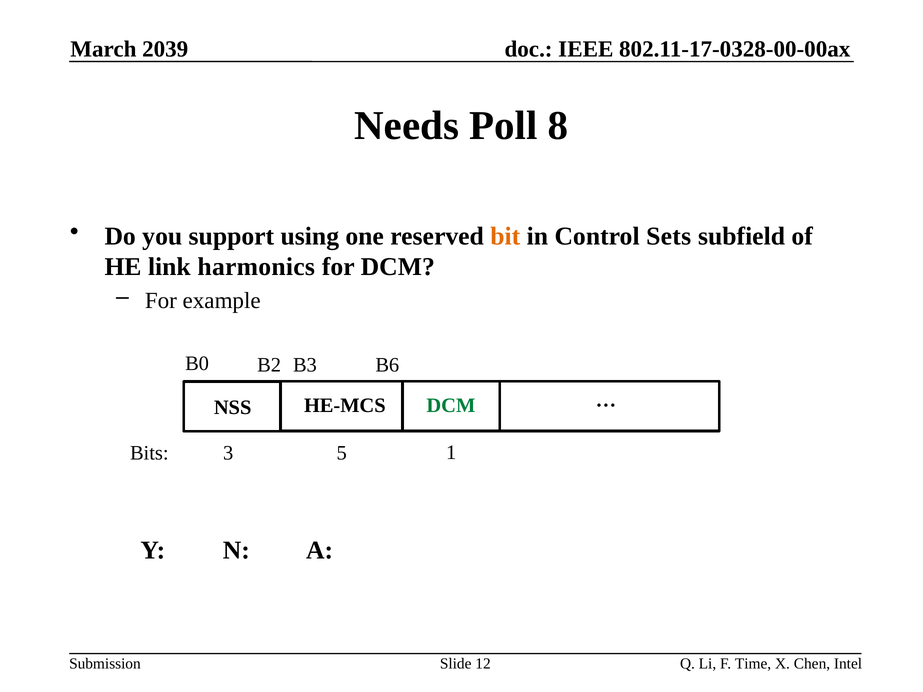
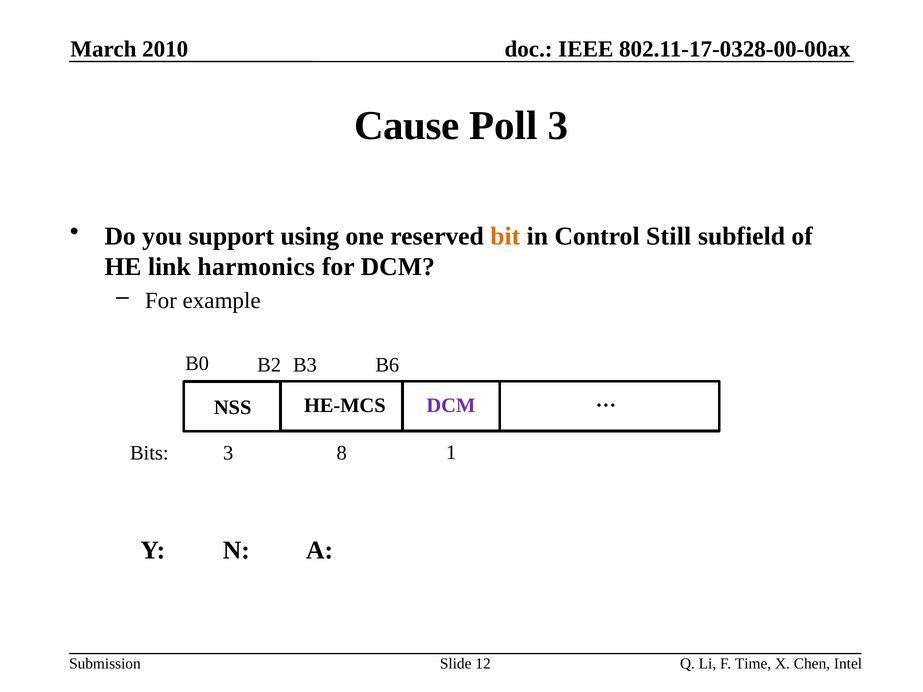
2039: 2039 -> 2010 (165, 49)
Needs: Needs -> Cause (407, 126)
Poll 8: 8 -> 3 (558, 126)
Sets: Sets -> Still (669, 236)
DCM colour: green -> purple (451, 406)
5: 5 -> 8 (342, 453)
